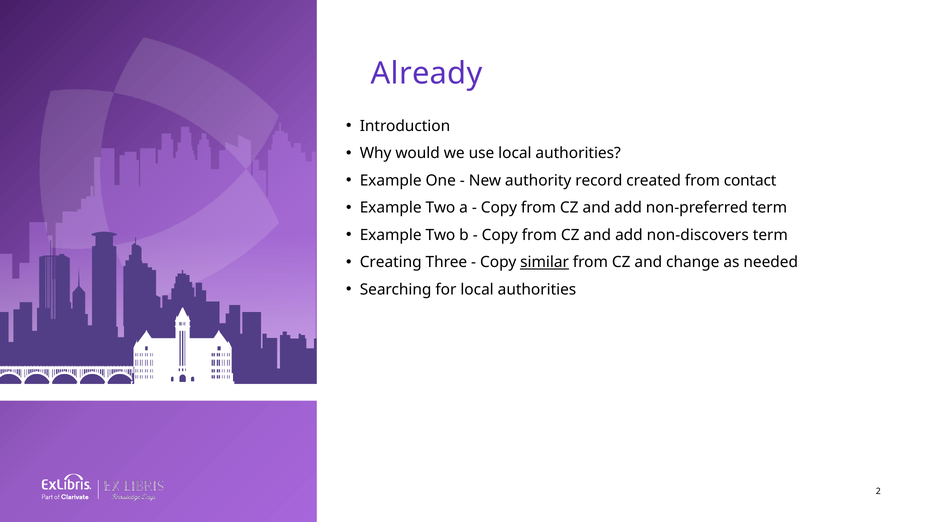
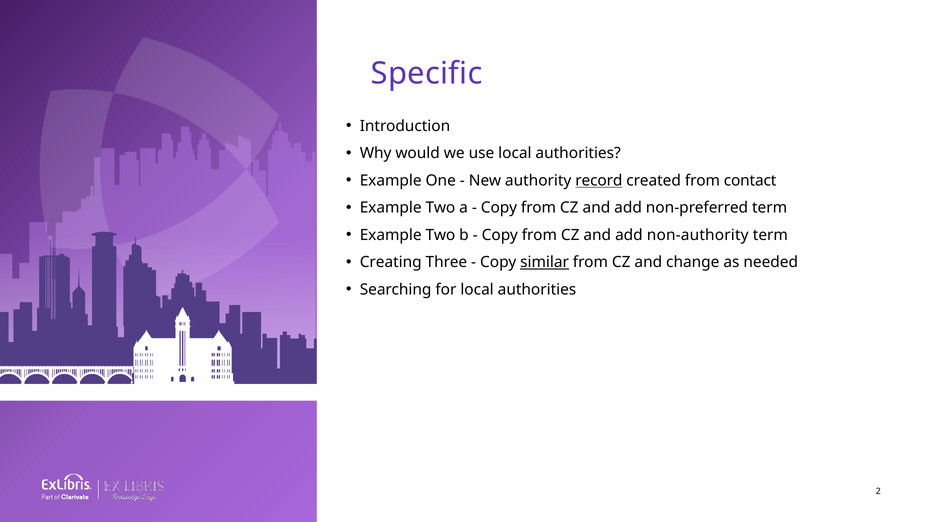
Already: Already -> Specific (427, 73)
record underline: none -> present (599, 181)
non-discovers: non-discovers -> non-authority (698, 235)
